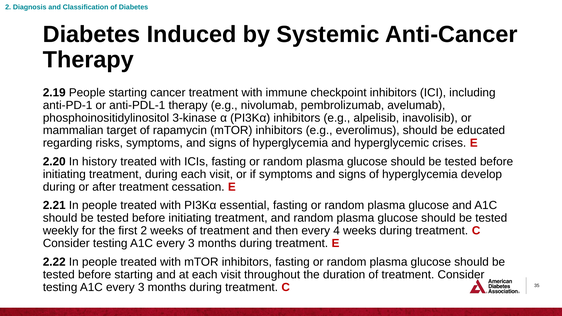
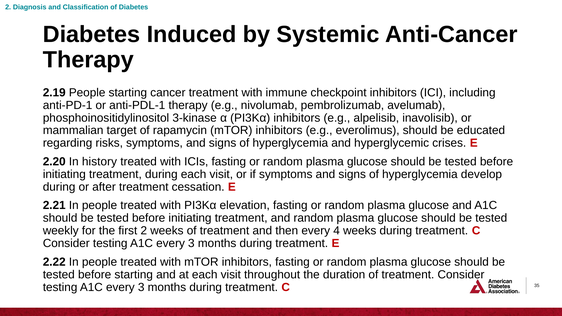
essential: essential -> elevation (245, 206)
